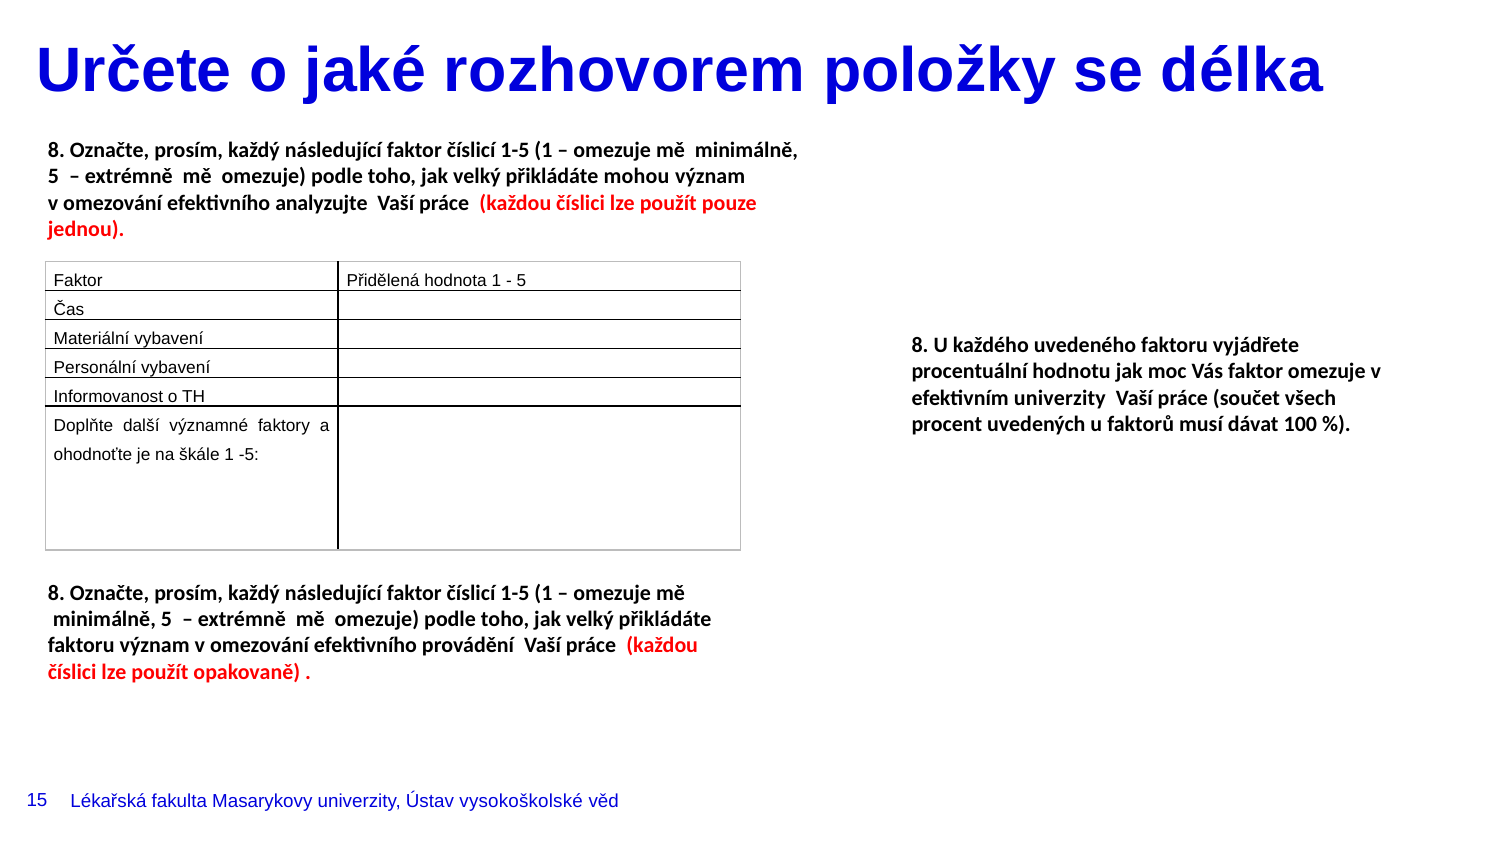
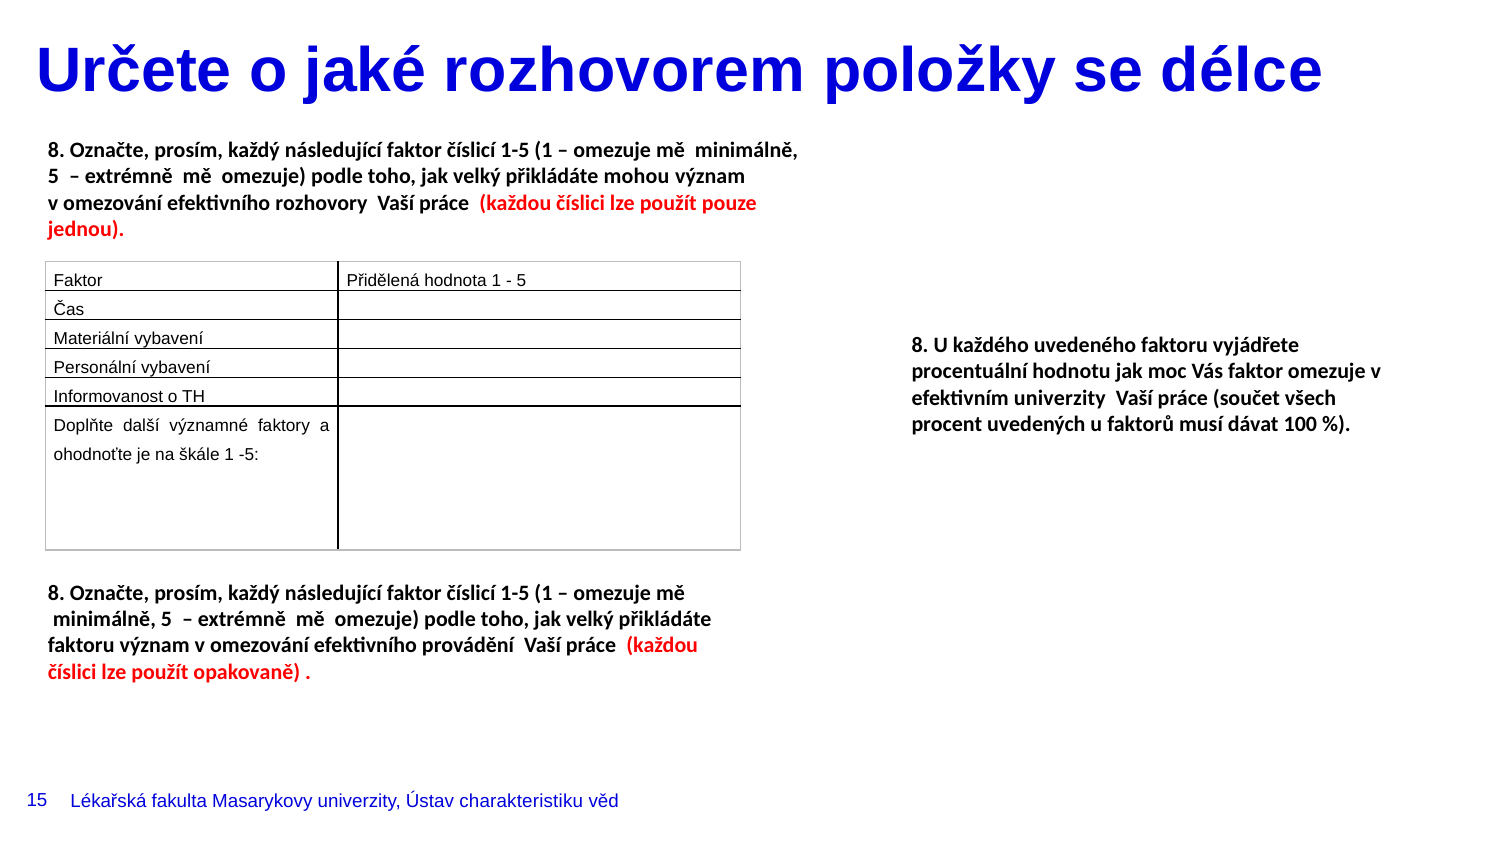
délka: délka -> délce (1242, 71)
analyzujte: analyzujte -> rozhovory (321, 203)
vysokoškolské: vysokoškolské -> charakteristiku (521, 801)
